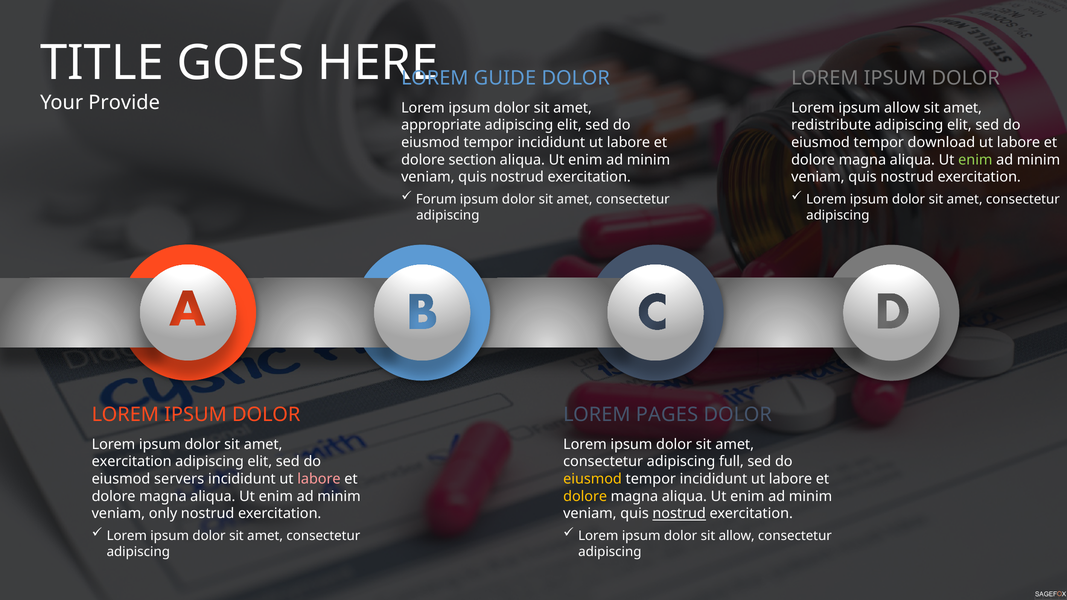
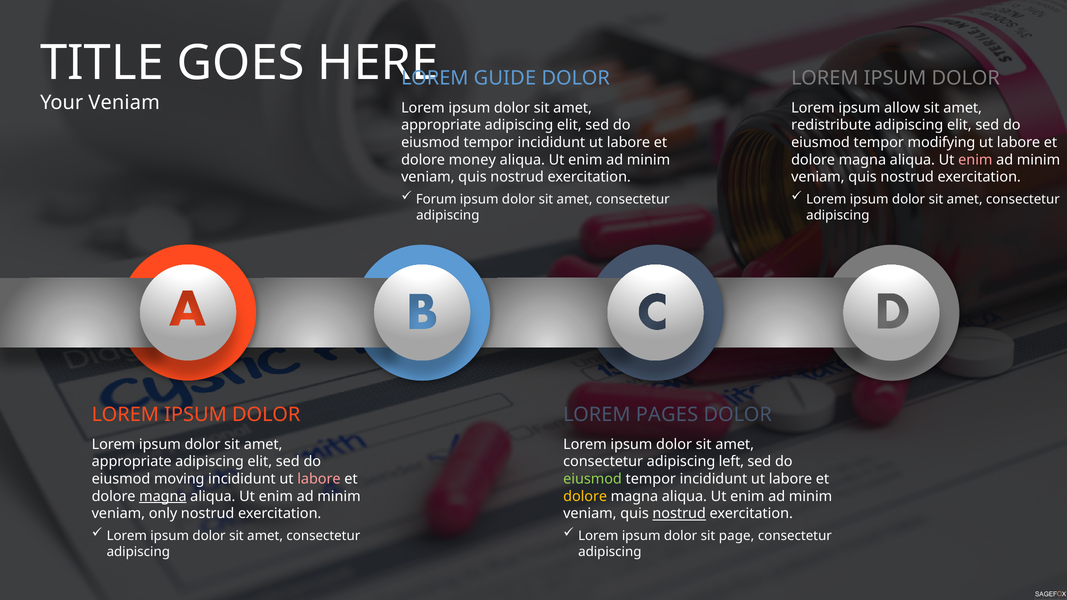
Your Provide: Provide -> Veniam (124, 103)
download: download -> modifying (941, 143)
section: section -> money (472, 160)
enim colour: light green -> pink (975, 160)
exercitation: exercitation -> appropriate (132, 462)
full: full -> left (731, 462)
servers: servers -> moving (179, 479)
eiusmod colour: yellow -> light green (593, 479)
magna underline: none -> present (163, 496)
sit allow: allow -> page (737, 536)
